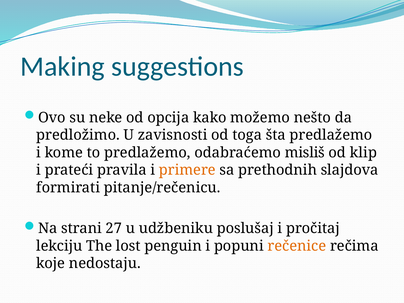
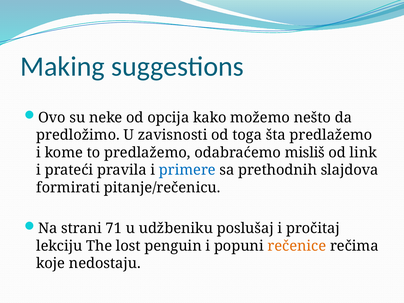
klip: klip -> link (363, 153)
primere colour: orange -> blue (187, 170)
27: 27 -> 71 (114, 228)
